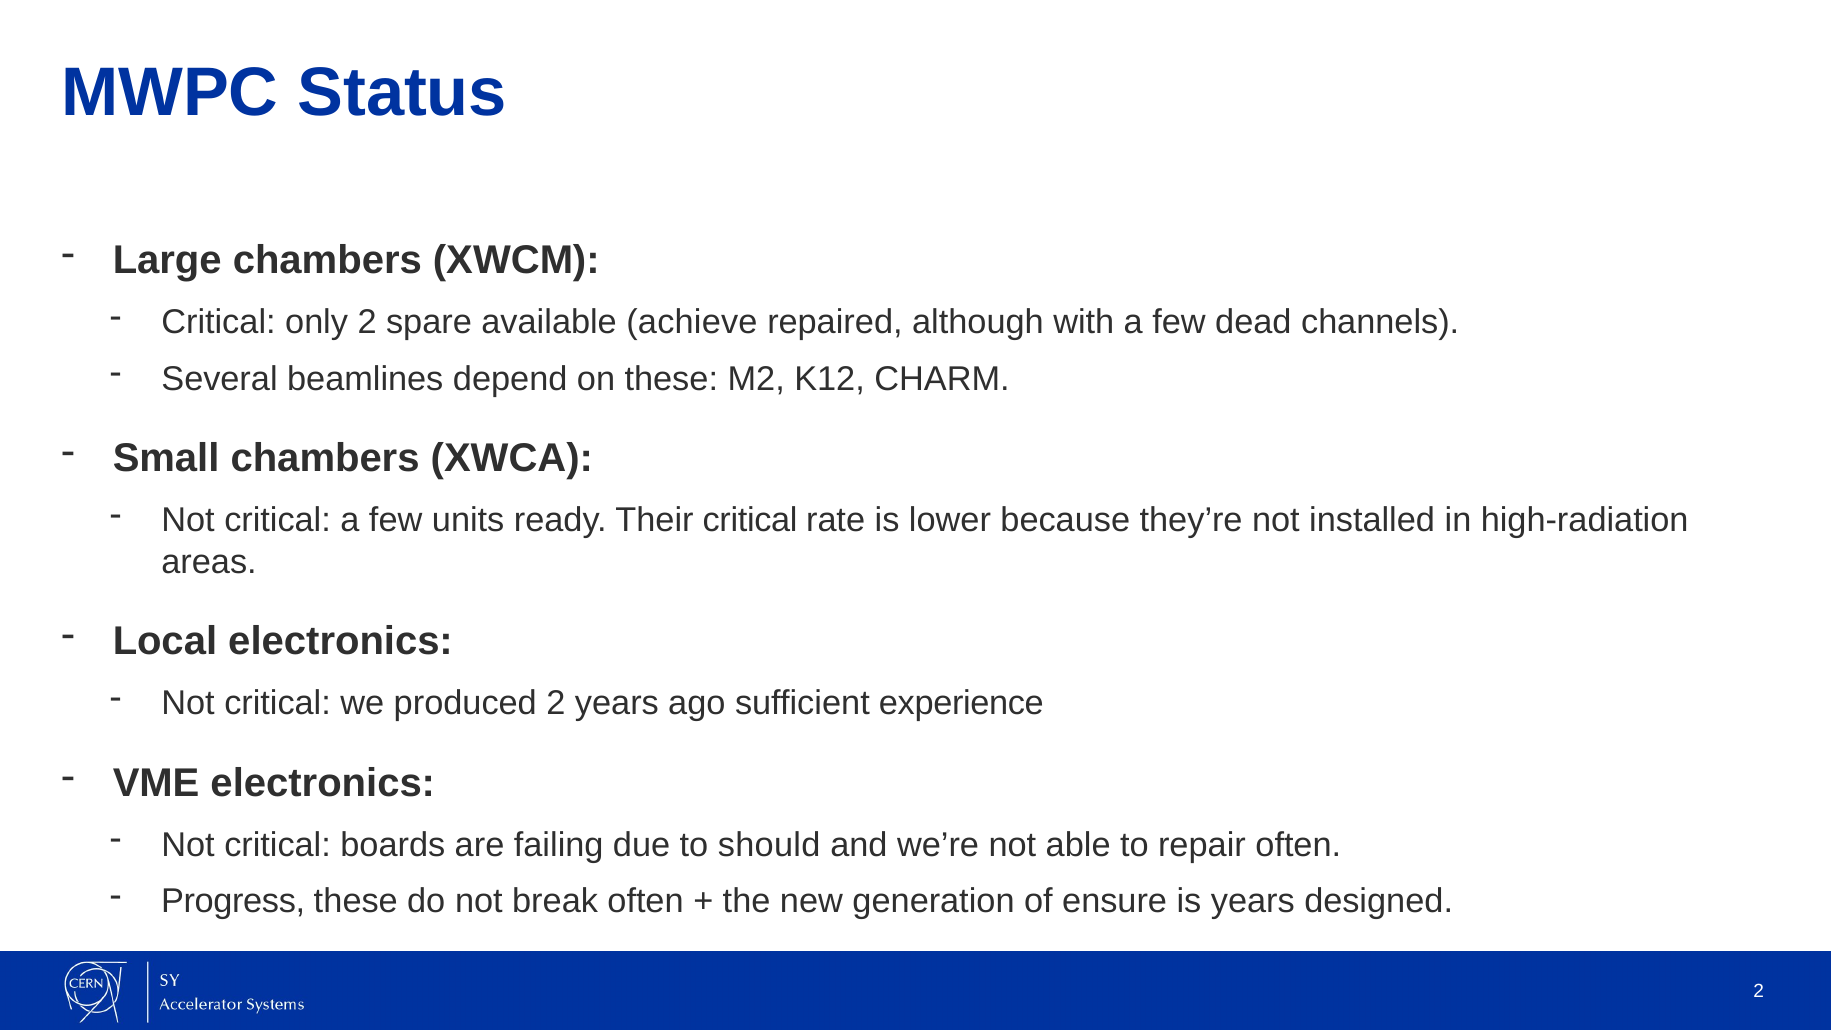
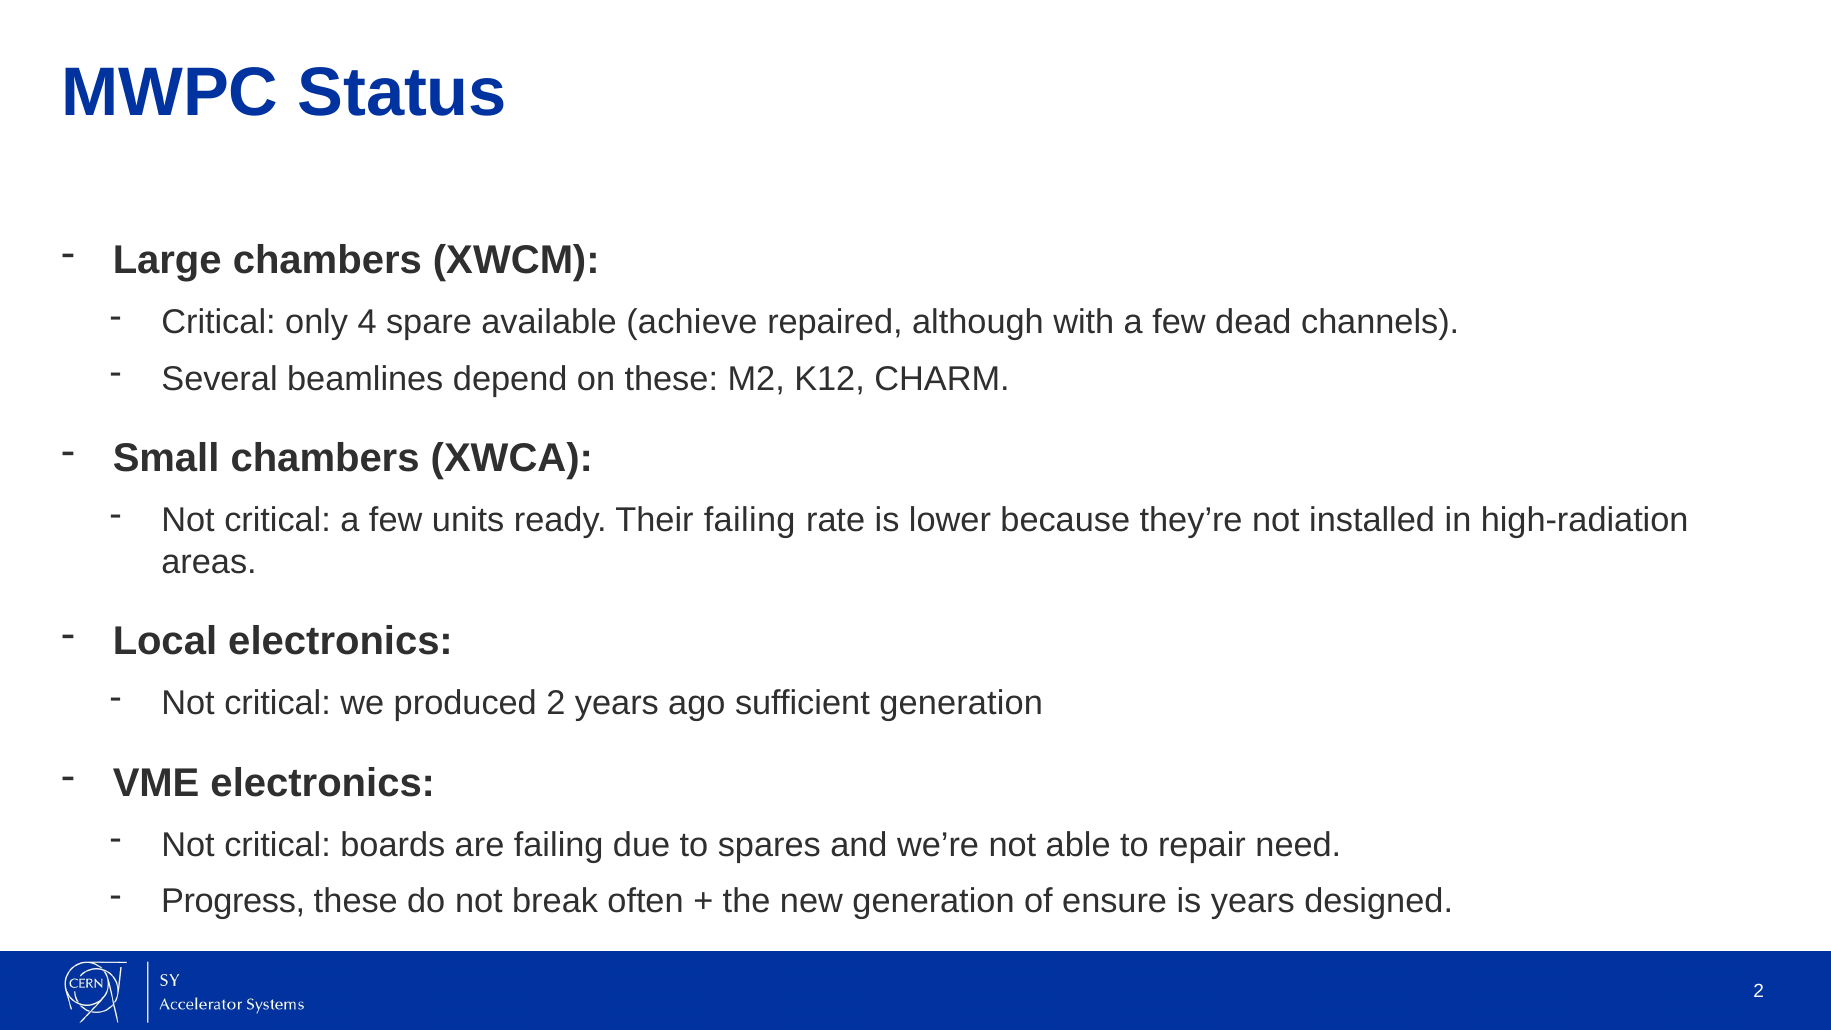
only 2: 2 -> 4 (367, 323)
Their critical: critical -> failing (750, 521)
sufficient experience: experience -> generation (961, 703)
should: should -> spares (769, 845)
repair often: often -> need (1298, 845)
